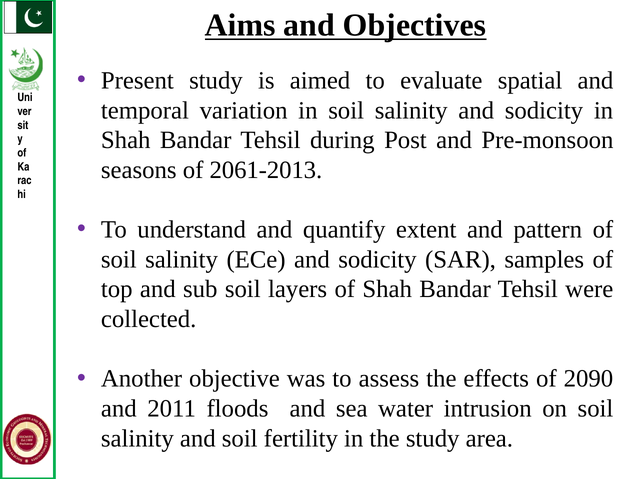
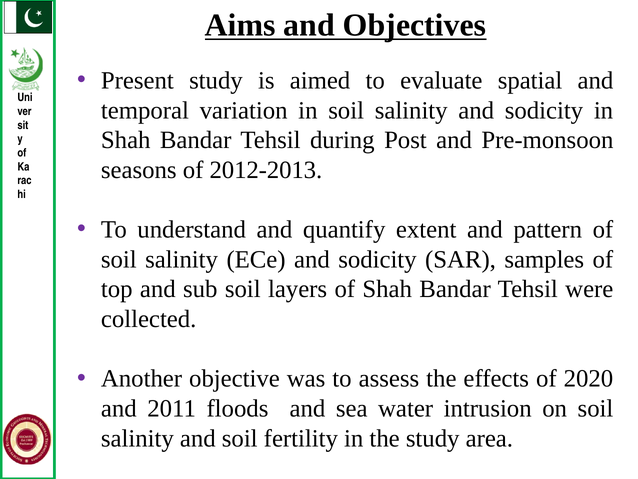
2061-2013: 2061-2013 -> 2012-2013 (266, 170)
2090: 2090 -> 2020 (588, 378)
